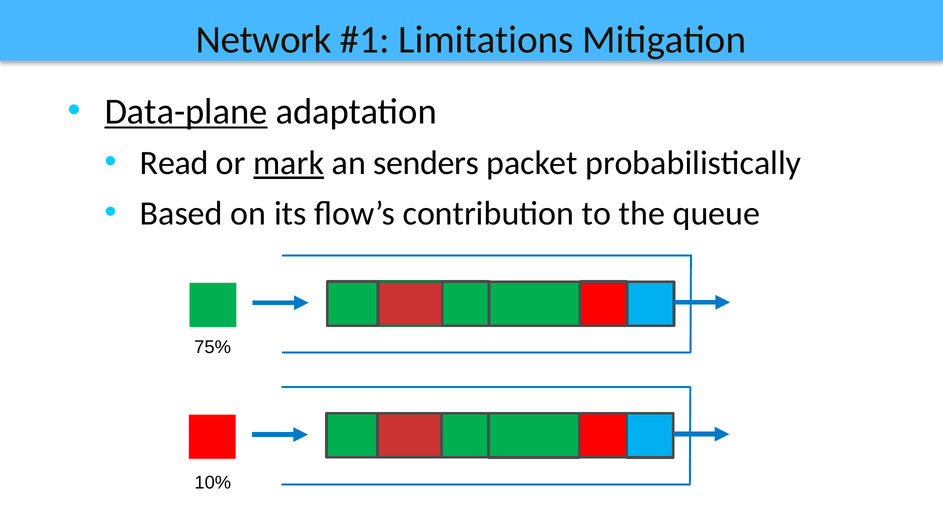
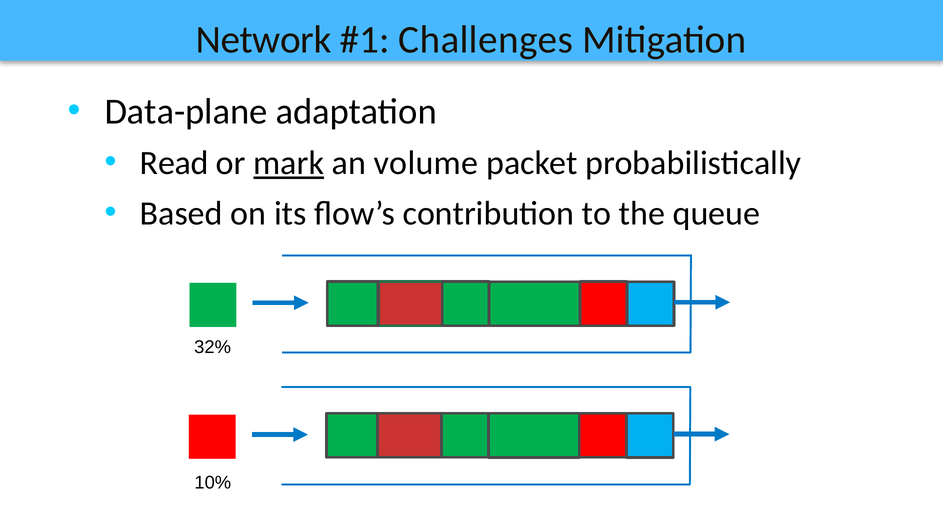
Limitations: Limitations -> Challenges (486, 40)
Data-plane underline: present -> none (186, 111)
senders: senders -> volume (426, 163)
75%: 75% -> 32% (213, 347)
